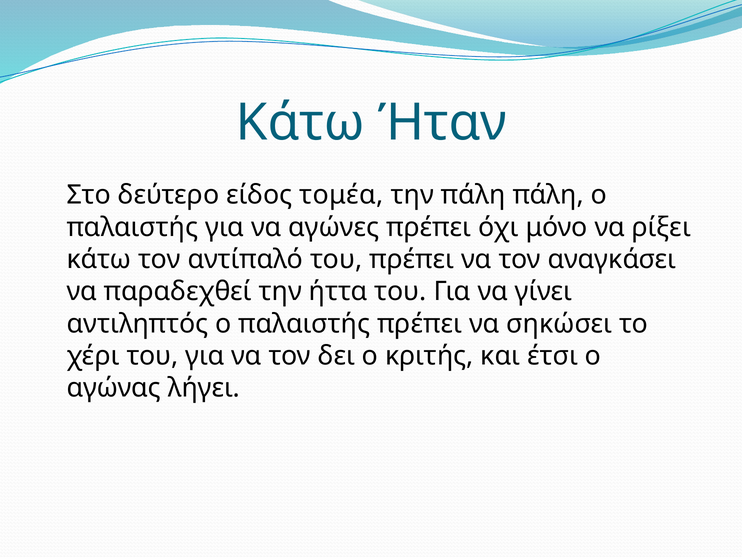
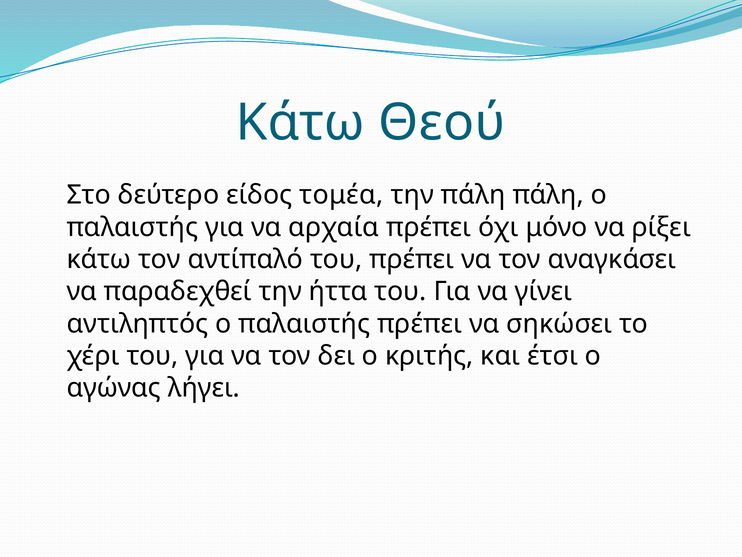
Ήταν: Ήταν -> Θεού (442, 123)
αγώνες: αγώνες -> αρχαία (334, 227)
